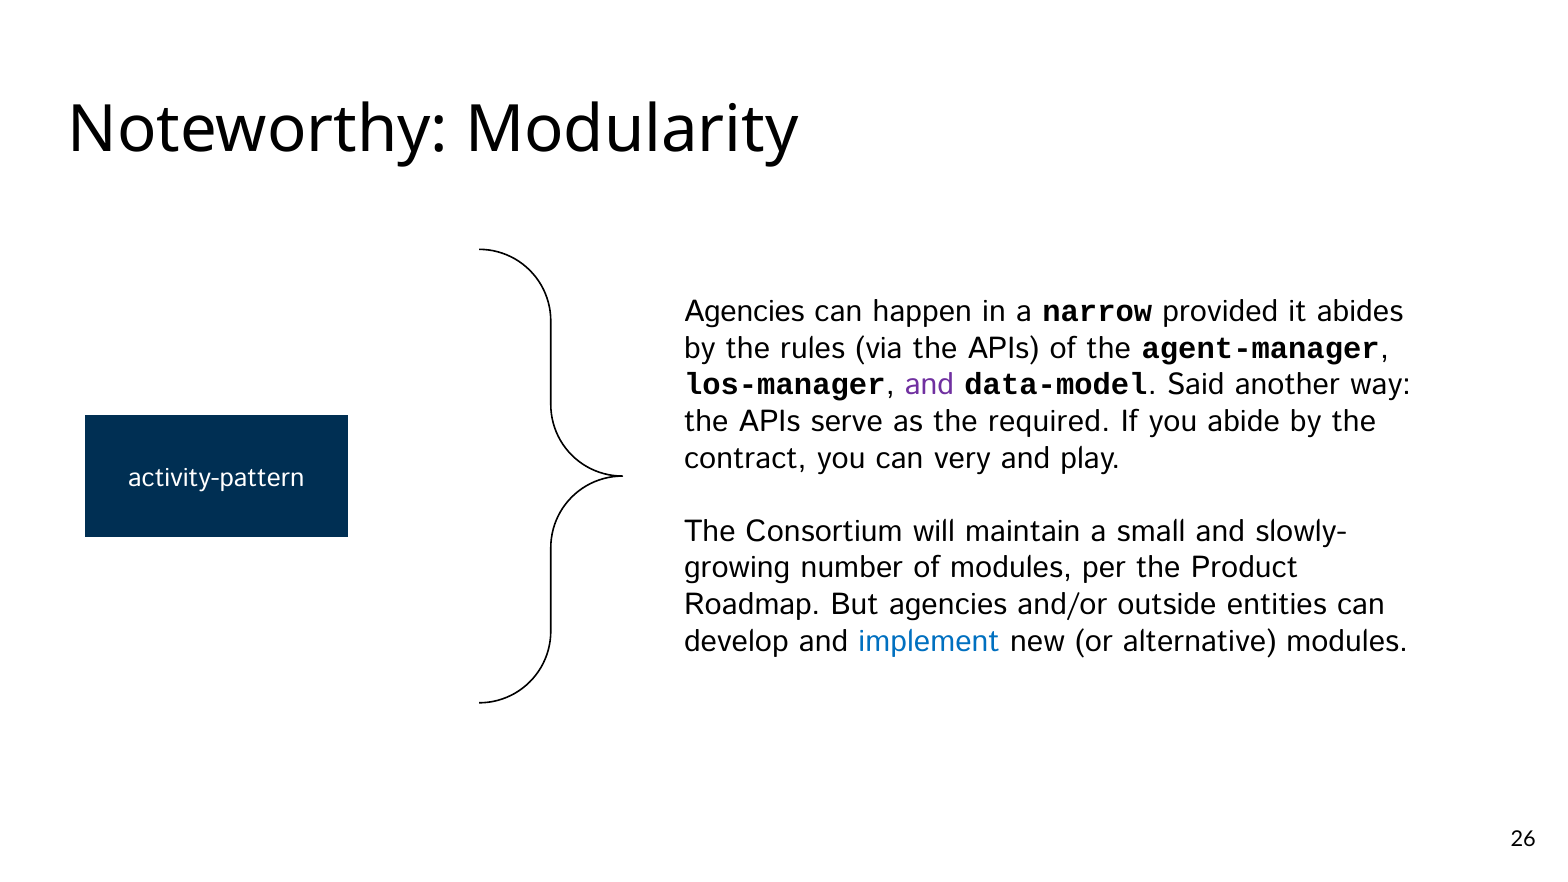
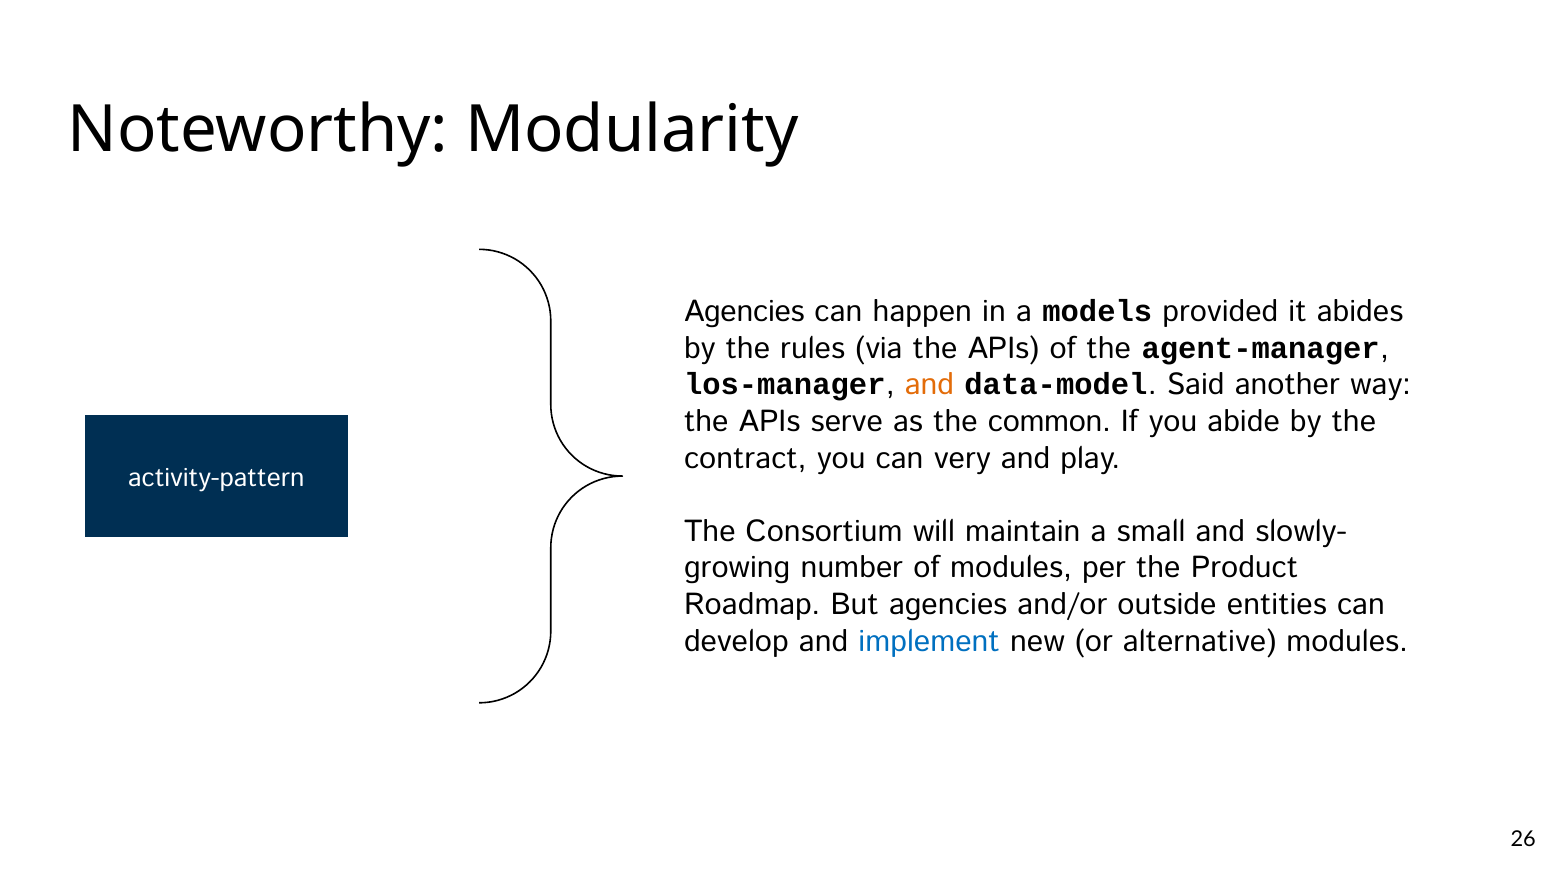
narrow: narrow -> models (1097, 312)
and colour: purple -> orange (929, 385)
required: required -> common (1049, 421)
